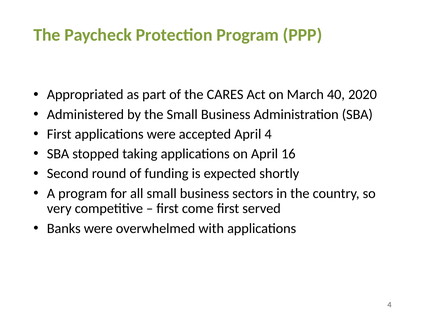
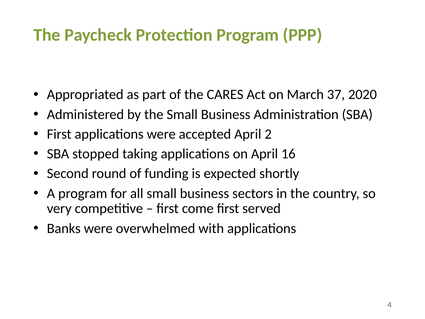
40: 40 -> 37 (336, 95)
April 4: 4 -> 2 (268, 134)
